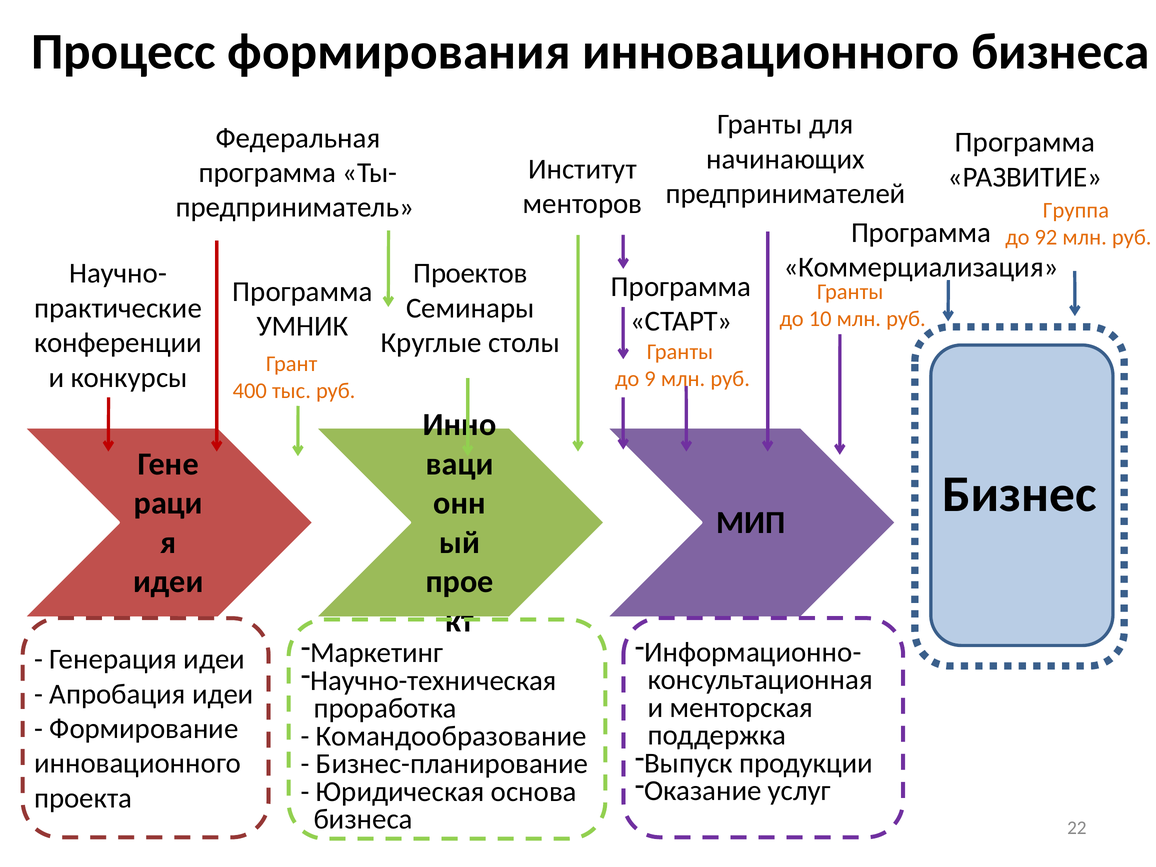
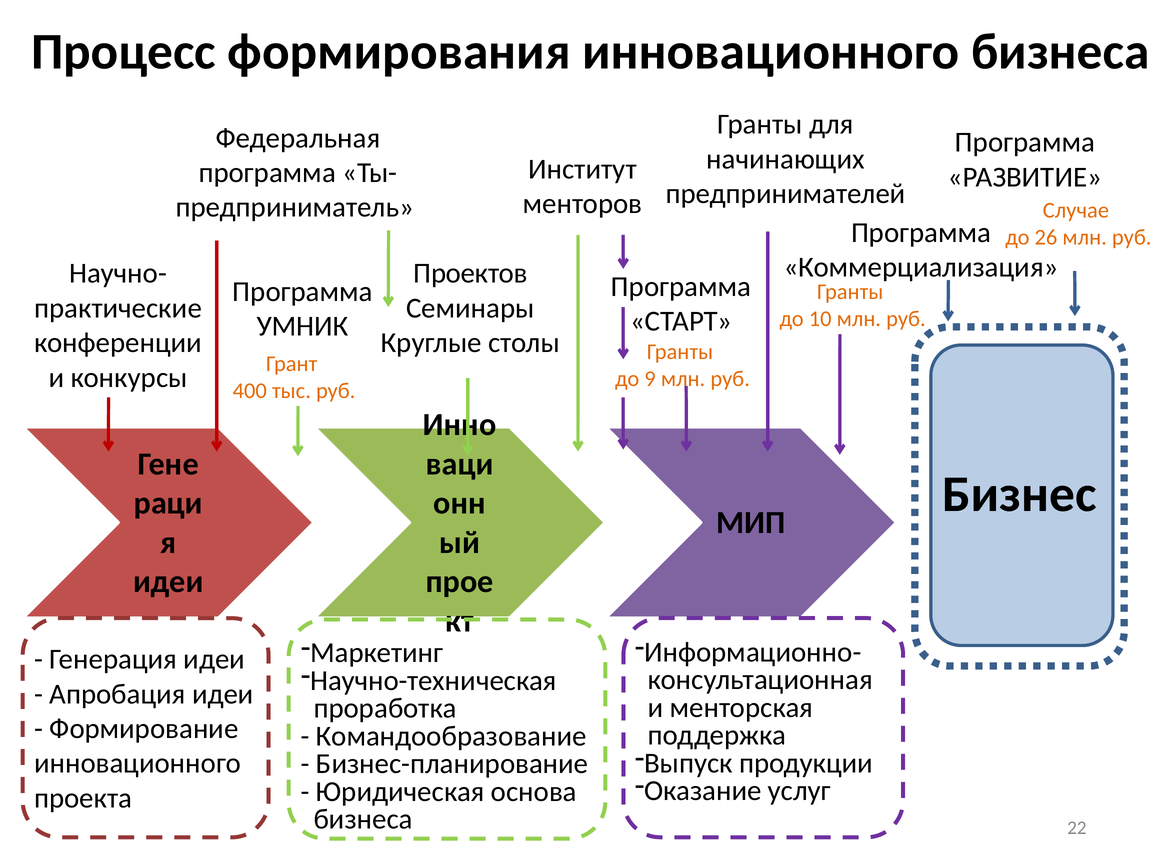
Группа: Группа -> Случае (1076, 210)
92: 92 -> 26 (1046, 237)
